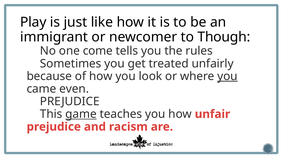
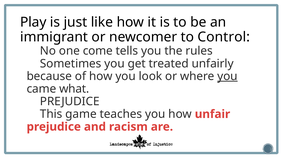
Though: Though -> Control (224, 37)
even: even -> what (74, 89)
game underline: present -> none (81, 114)
